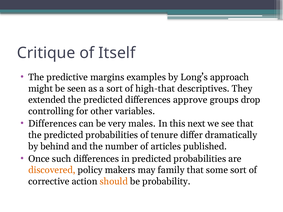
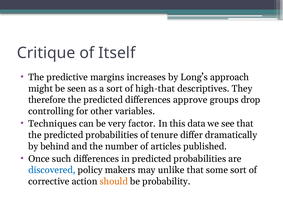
examples: examples -> increases (146, 77)
extended: extended -> therefore (47, 100)
Differences: Differences -> Techniques (53, 124)
males: males -> factor (142, 124)
next: next -> data (196, 124)
discovered colour: orange -> blue (52, 170)
family: family -> unlike (171, 170)
